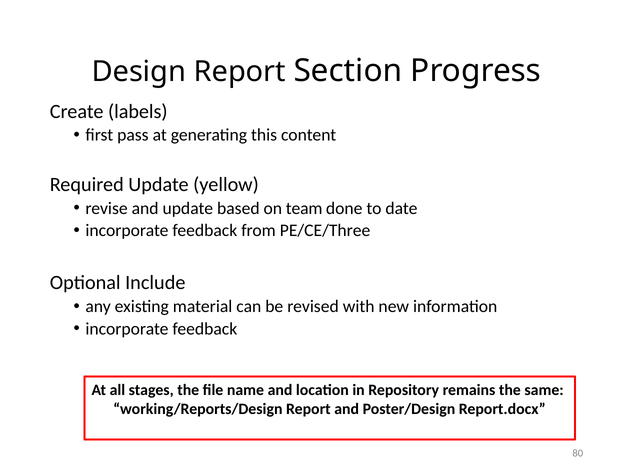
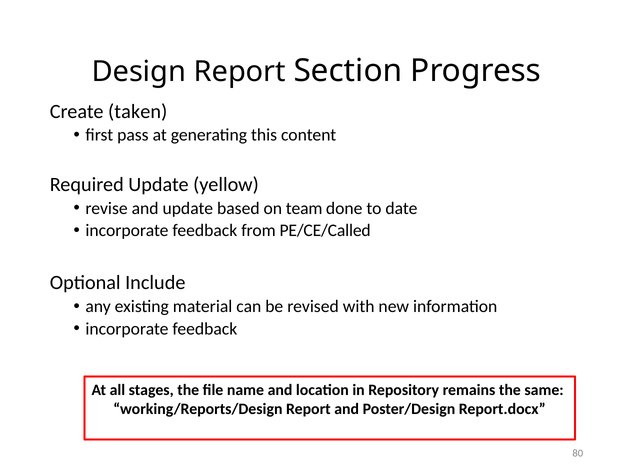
labels: labels -> taken (138, 111)
PE/CE/Three: PE/CE/Three -> PE/CE/Called (325, 230)
